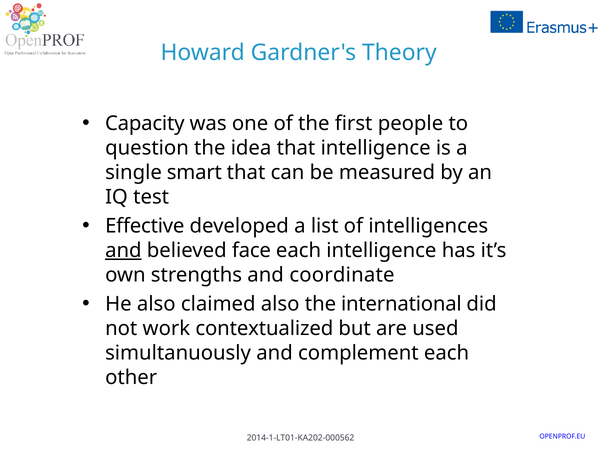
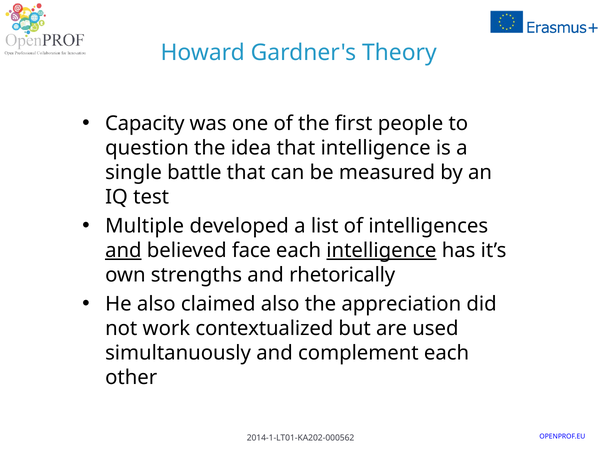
smart: smart -> battle (194, 172)
Effective: Effective -> Multiple (145, 226)
intelligence underline: none -> present (381, 250)
coordinate: coordinate -> rhetorically (342, 275)
international: international -> appreciation (401, 304)
